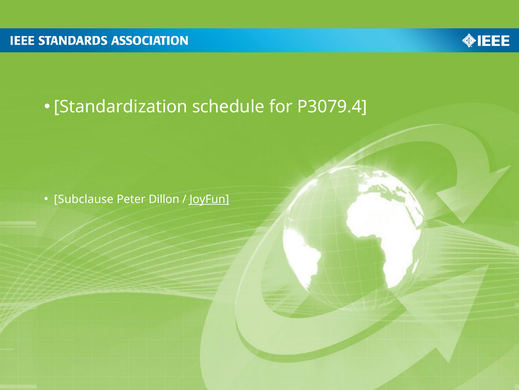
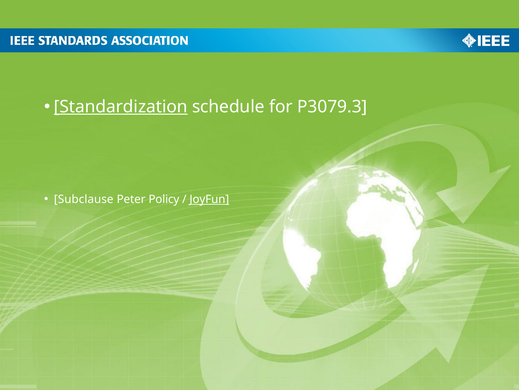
Standardization underline: none -> present (121, 106)
P3079.4: P3079.4 -> P3079.3 (332, 106)
Dillon: Dillon -> Policy (164, 199)
